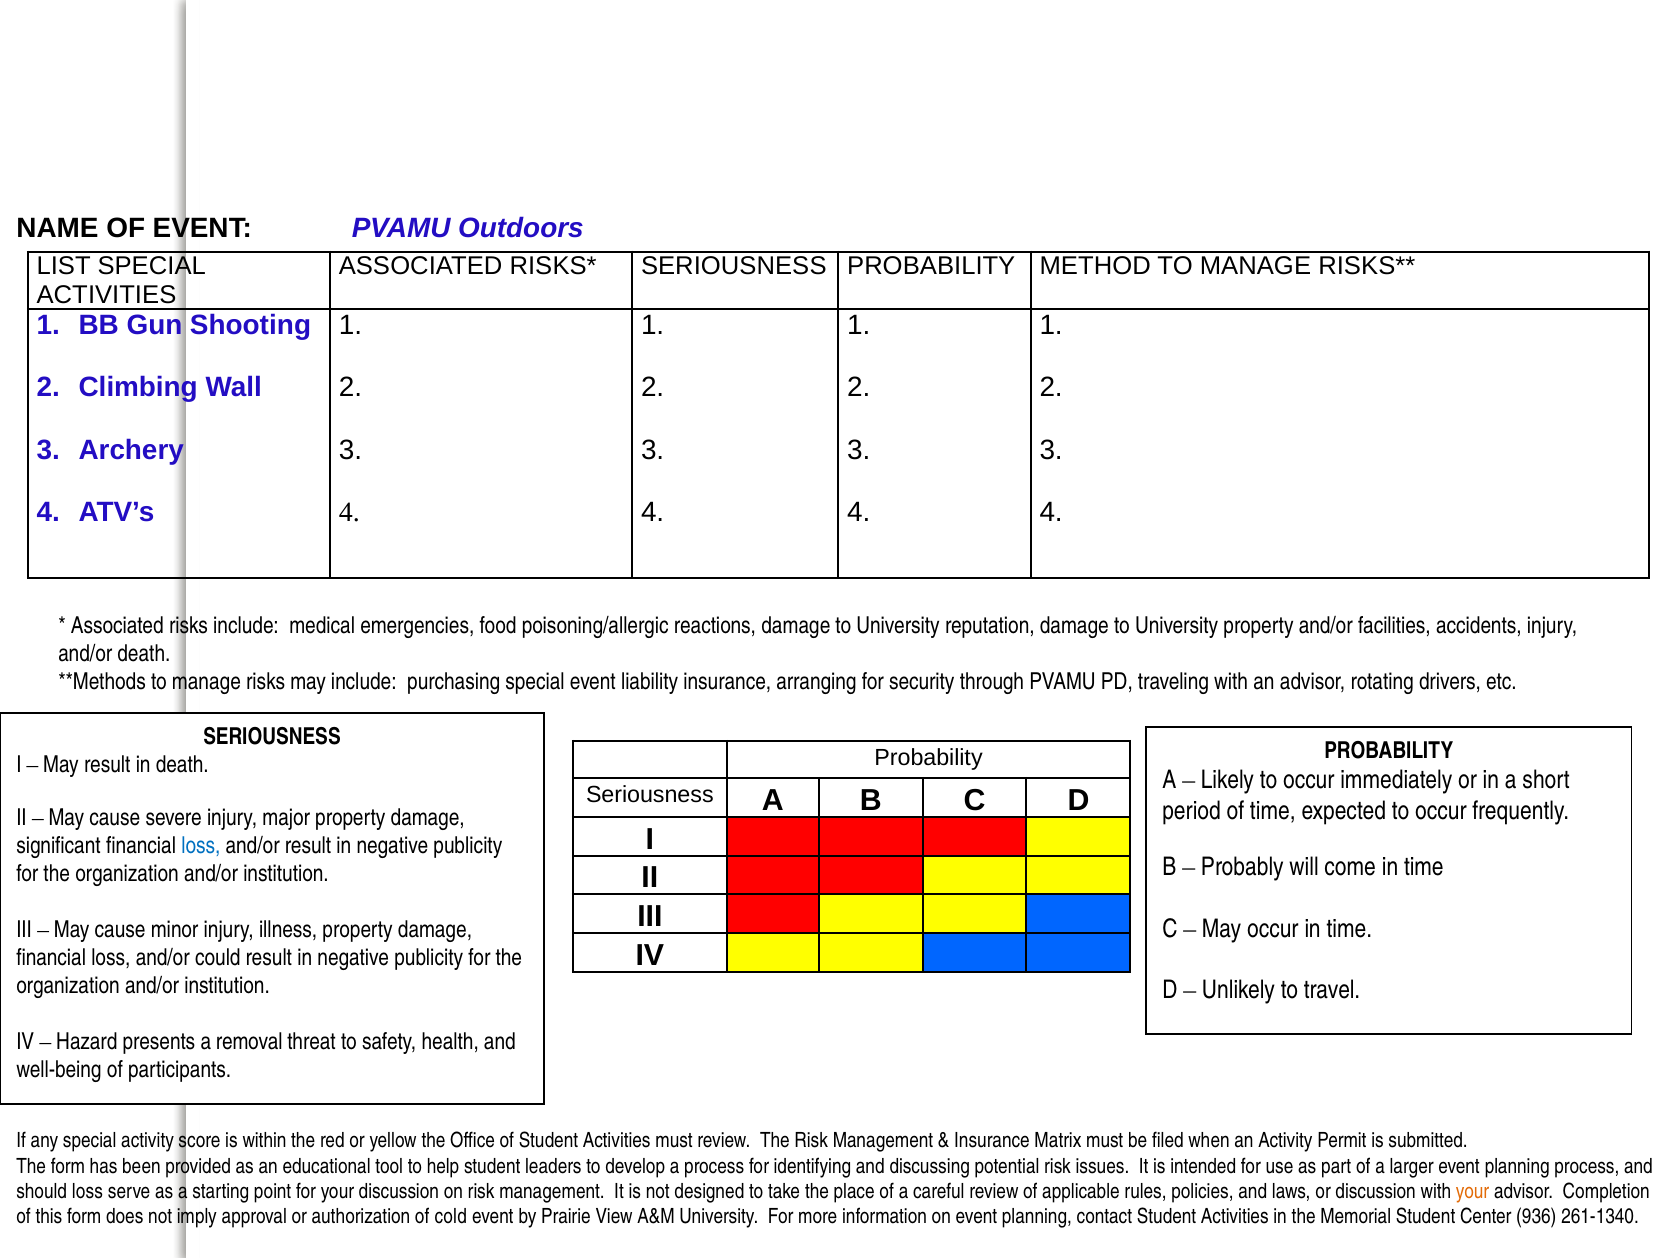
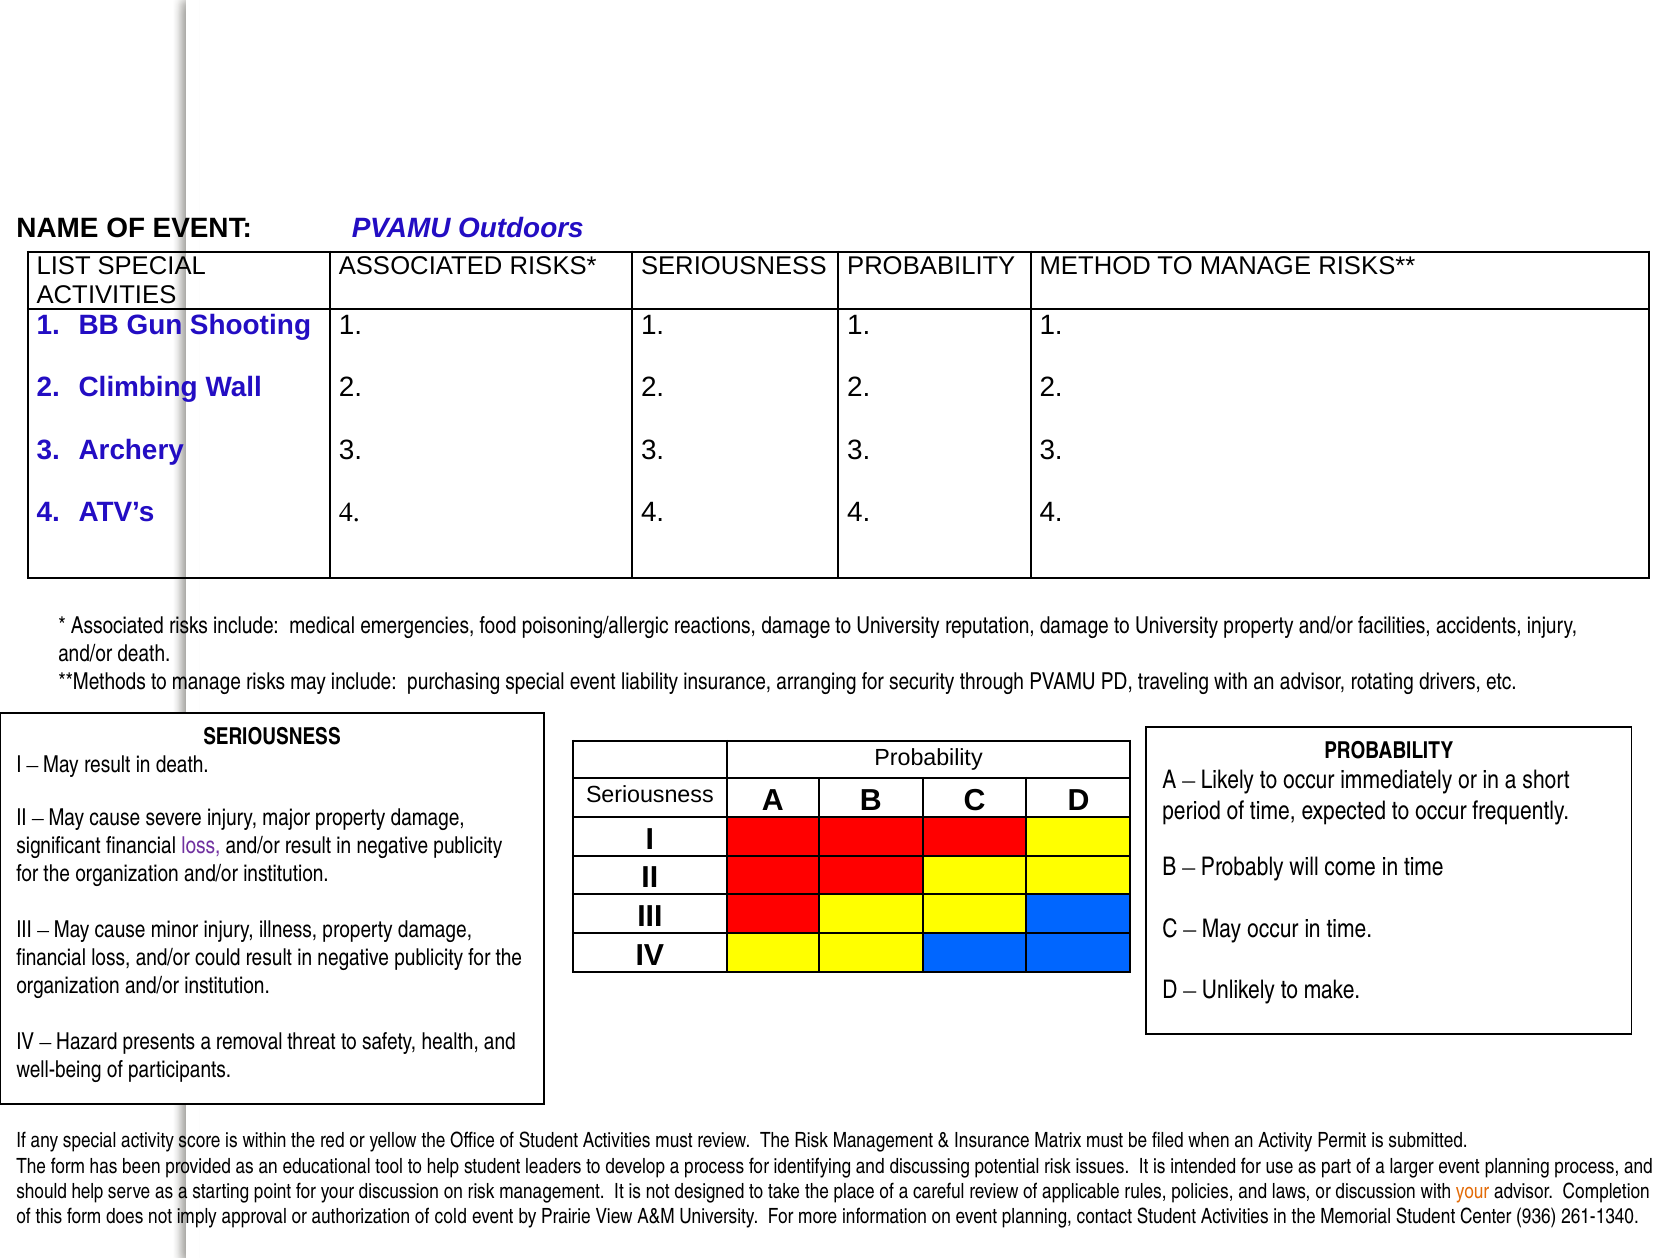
loss colour: blue -> purple (201, 846)
travel: travel -> make (1332, 990)
should loss: loss -> help (88, 1191)
